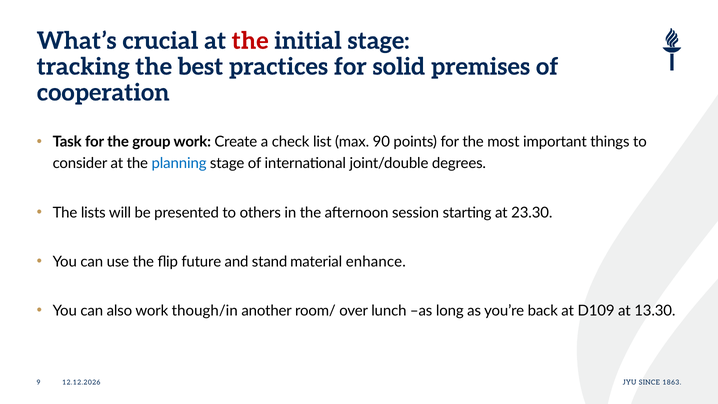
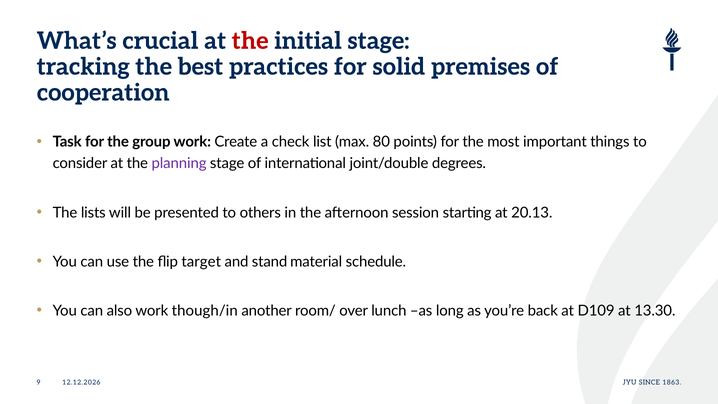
90: 90 -> 80 (381, 142)
planning colour: blue -> purple (179, 163)
23.30: 23.30 -> 20.13 (532, 212)
future: future -> target (201, 262)
enhance: enhance -> schedule (376, 262)
